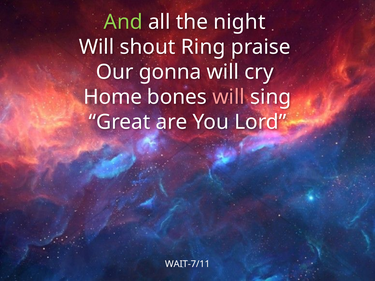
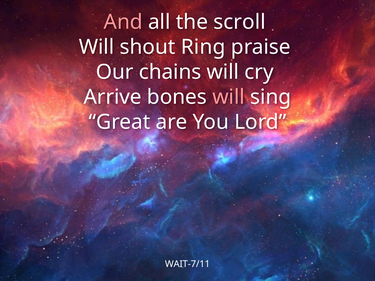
And colour: light green -> pink (123, 22)
night: night -> scroll (240, 22)
gonna: gonna -> chains (170, 72)
Home: Home -> Arrive (113, 97)
